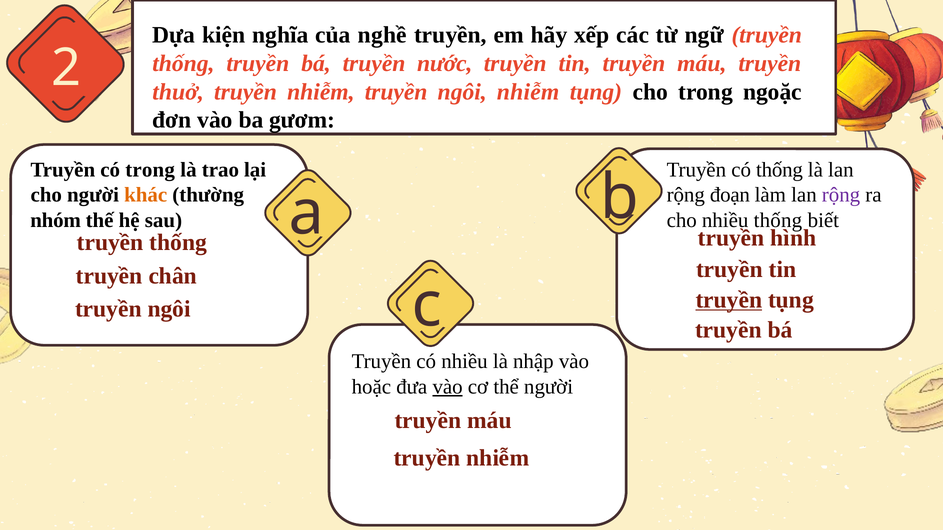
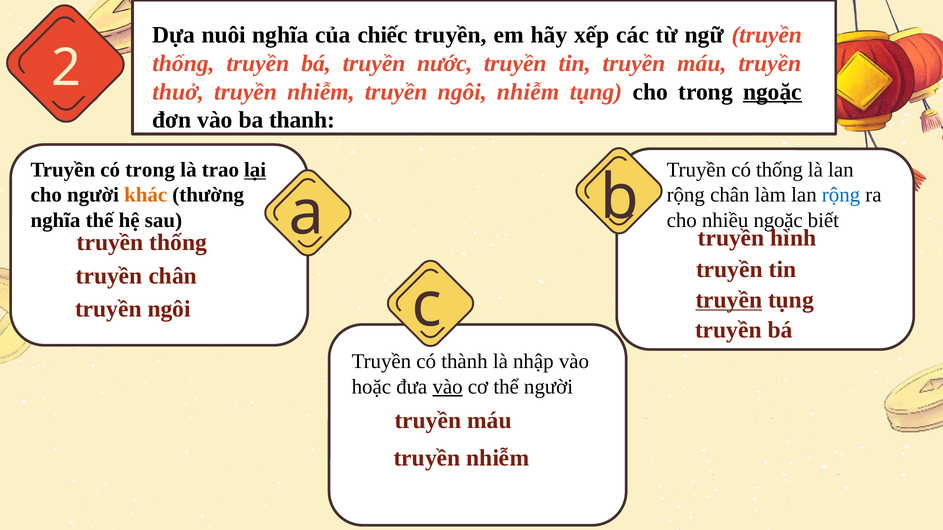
kiện: kiện -> nuôi (224, 35)
nghề: nghề -> chiếc (383, 35)
ngoặc underline: none -> present (772, 92)
gươm: gươm -> thanh (302, 120)
lại underline: none -> present (255, 170)
rộng đoạn: đoạn -> chân (730, 195)
rộng colour: purple -> blue (841, 195)
nhóm: nhóm -> nghĩa (56, 220)
nhiều thống: thống -> ngoặc (778, 220)
có nhiều: nhiều -> thành (464, 362)
